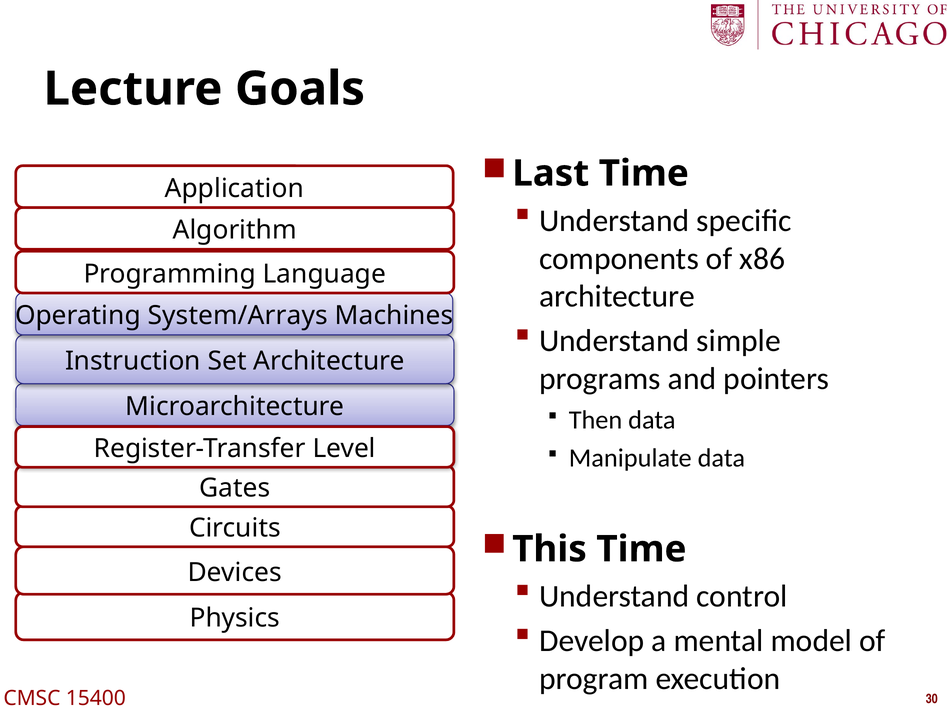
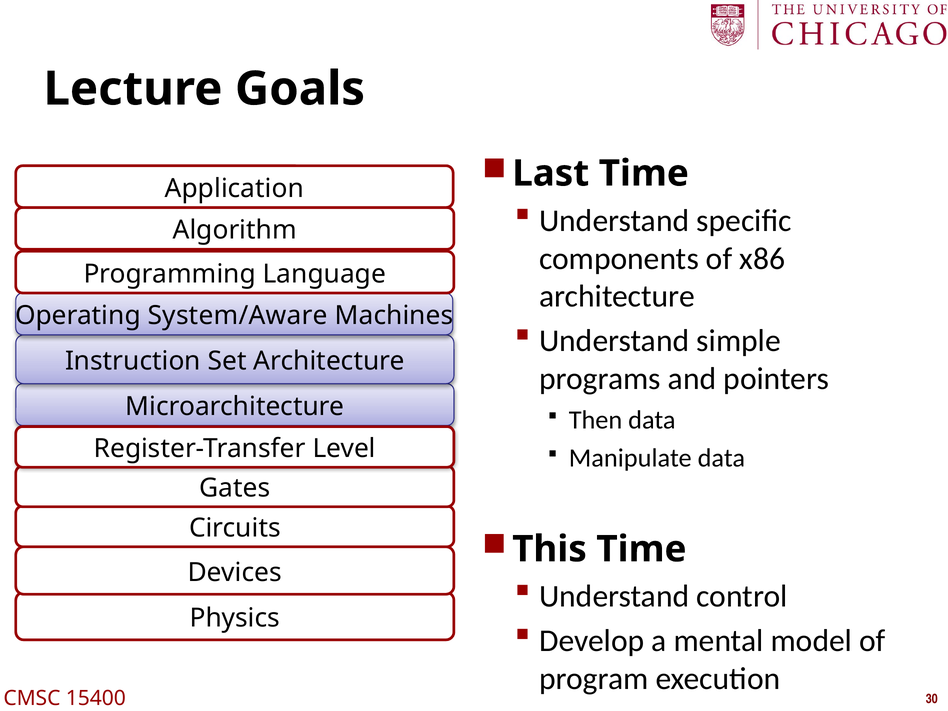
System/Arrays: System/Arrays -> System/Aware (238, 316)
